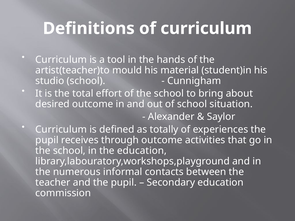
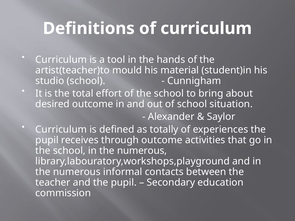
school in the education: education -> numerous (142, 151)
